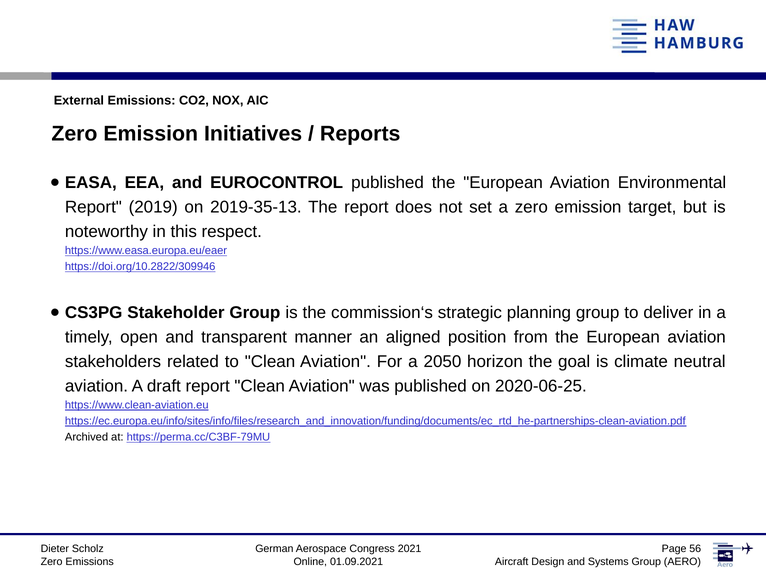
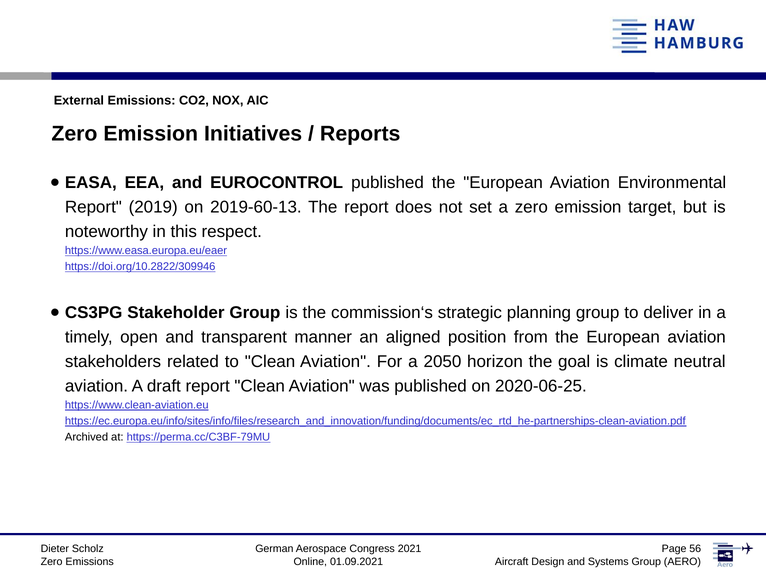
2019-35-13: 2019-35-13 -> 2019-60-13 (256, 207)
